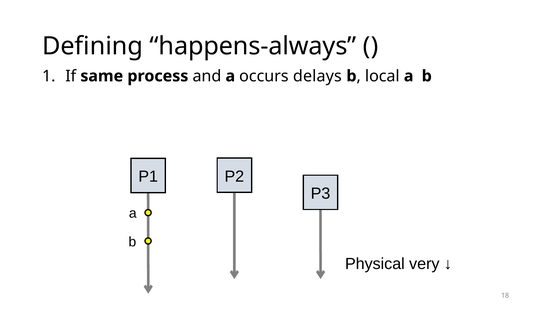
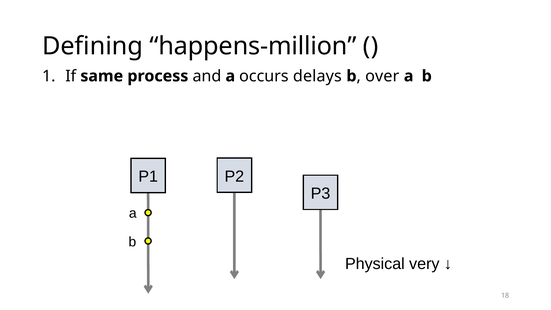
happens-always: happens-always -> happens-million (253, 46)
local: local -> over (382, 76)
